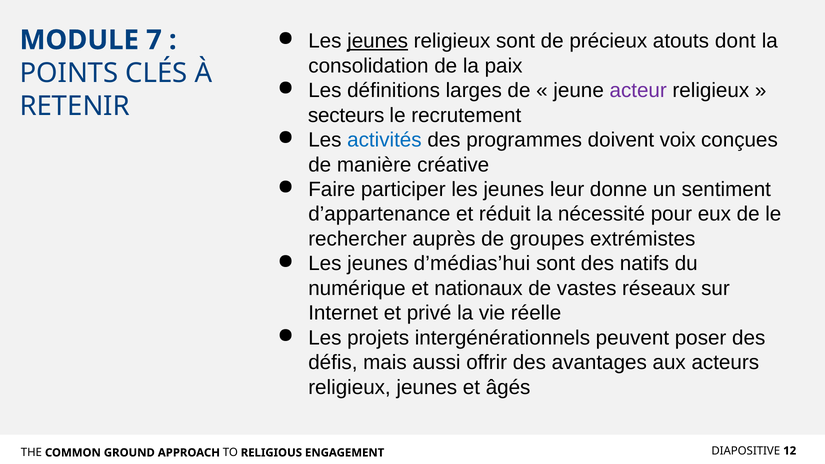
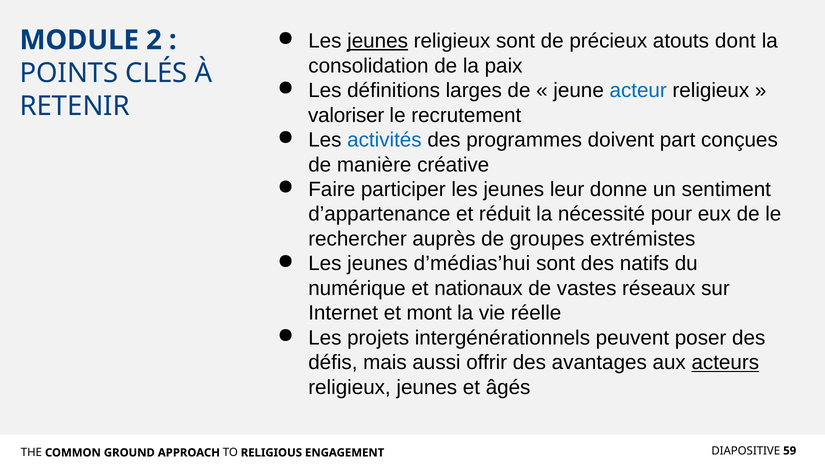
7: 7 -> 2 (154, 40)
acteur colour: purple -> blue (638, 90)
secteurs: secteurs -> valoriser (346, 115)
voix: voix -> part (678, 140)
privé: privé -> mont (429, 313)
acteurs underline: none -> present (725, 363)
12: 12 -> 59 (790, 451)
